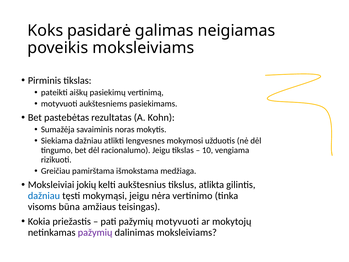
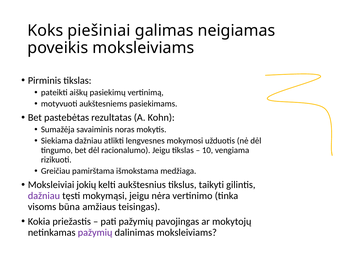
pasidarė: pasidarė -> piešiniai (99, 30)
atlikta: atlikta -> taikyti (211, 185)
dažniau colour: blue -> purple (44, 196)
pažymių motyvuoti: motyvuoti -> pavojingas (177, 221)
